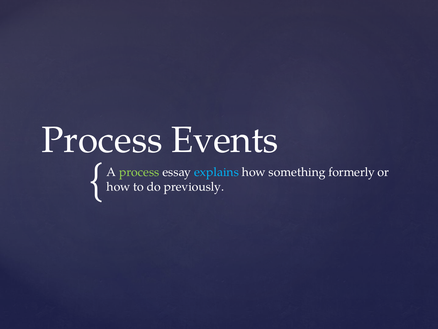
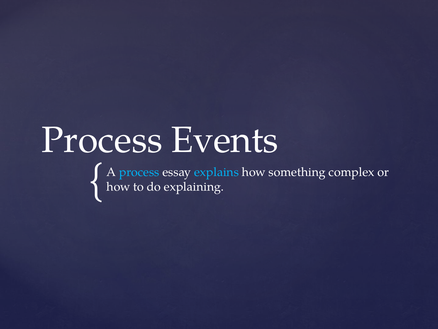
process colour: light green -> light blue (139, 172)
formerly: formerly -> complex (352, 172)
previously: previously -> explaining (194, 187)
